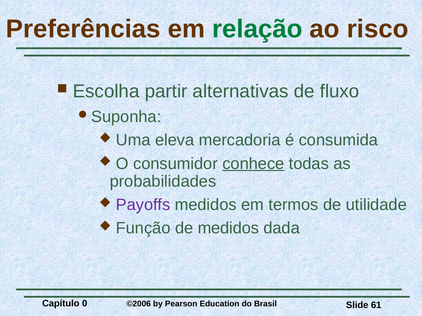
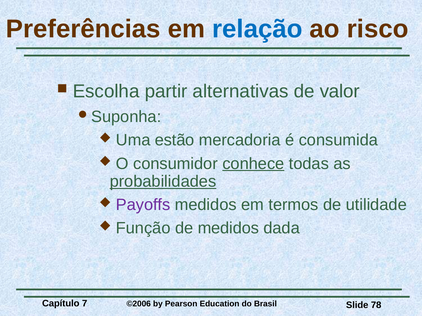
relação colour: green -> blue (257, 29)
fluxo: fluxo -> valor (340, 91)
eleva: eleva -> estão (175, 140)
probabilidades underline: none -> present (163, 182)
0: 0 -> 7 (85, 304)
61: 61 -> 78 (376, 306)
